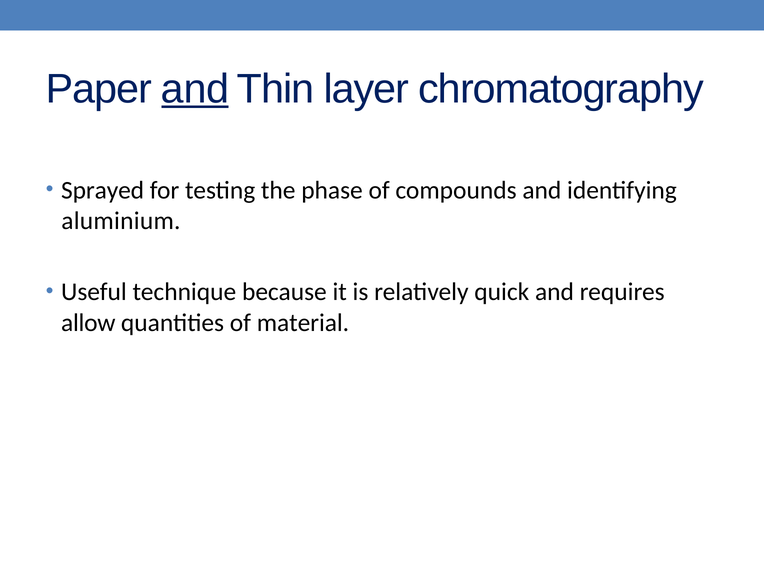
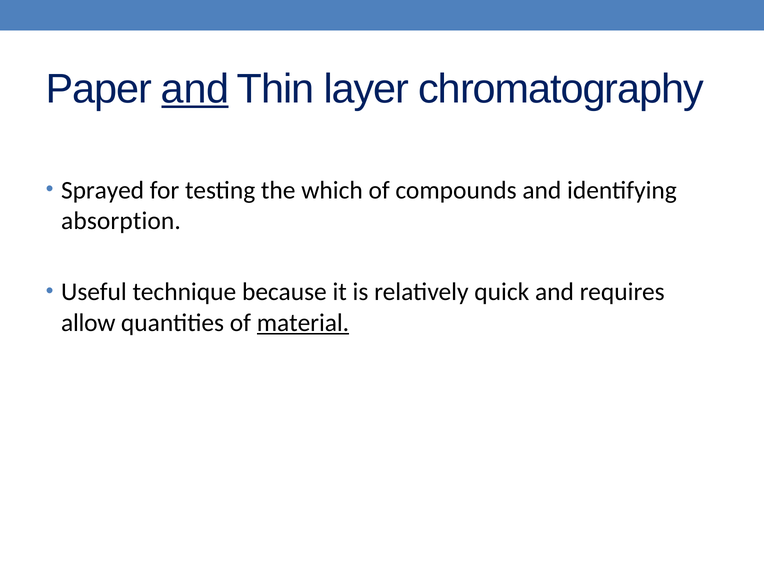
phase: phase -> which (332, 190)
aluminium: aluminium -> absorption (121, 221)
material underline: none -> present (303, 323)
